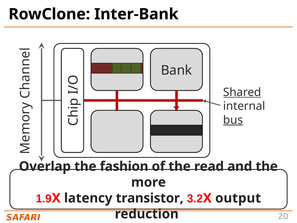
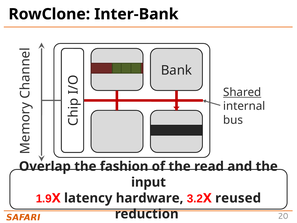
bus underline: present -> none (233, 120)
more: more -> input (149, 182)
transistor: transistor -> hardware (150, 198)
output: output -> reused (238, 198)
